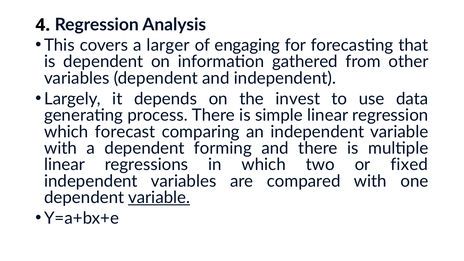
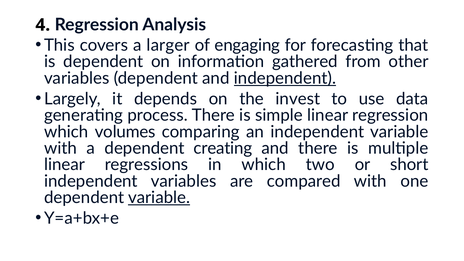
independent underline: none -> present (285, 78)
forecast: forecast -> volumes (125, 132)
forming: forming -> creating (223, 148)
fixed: fixed -> short (409, 165)
